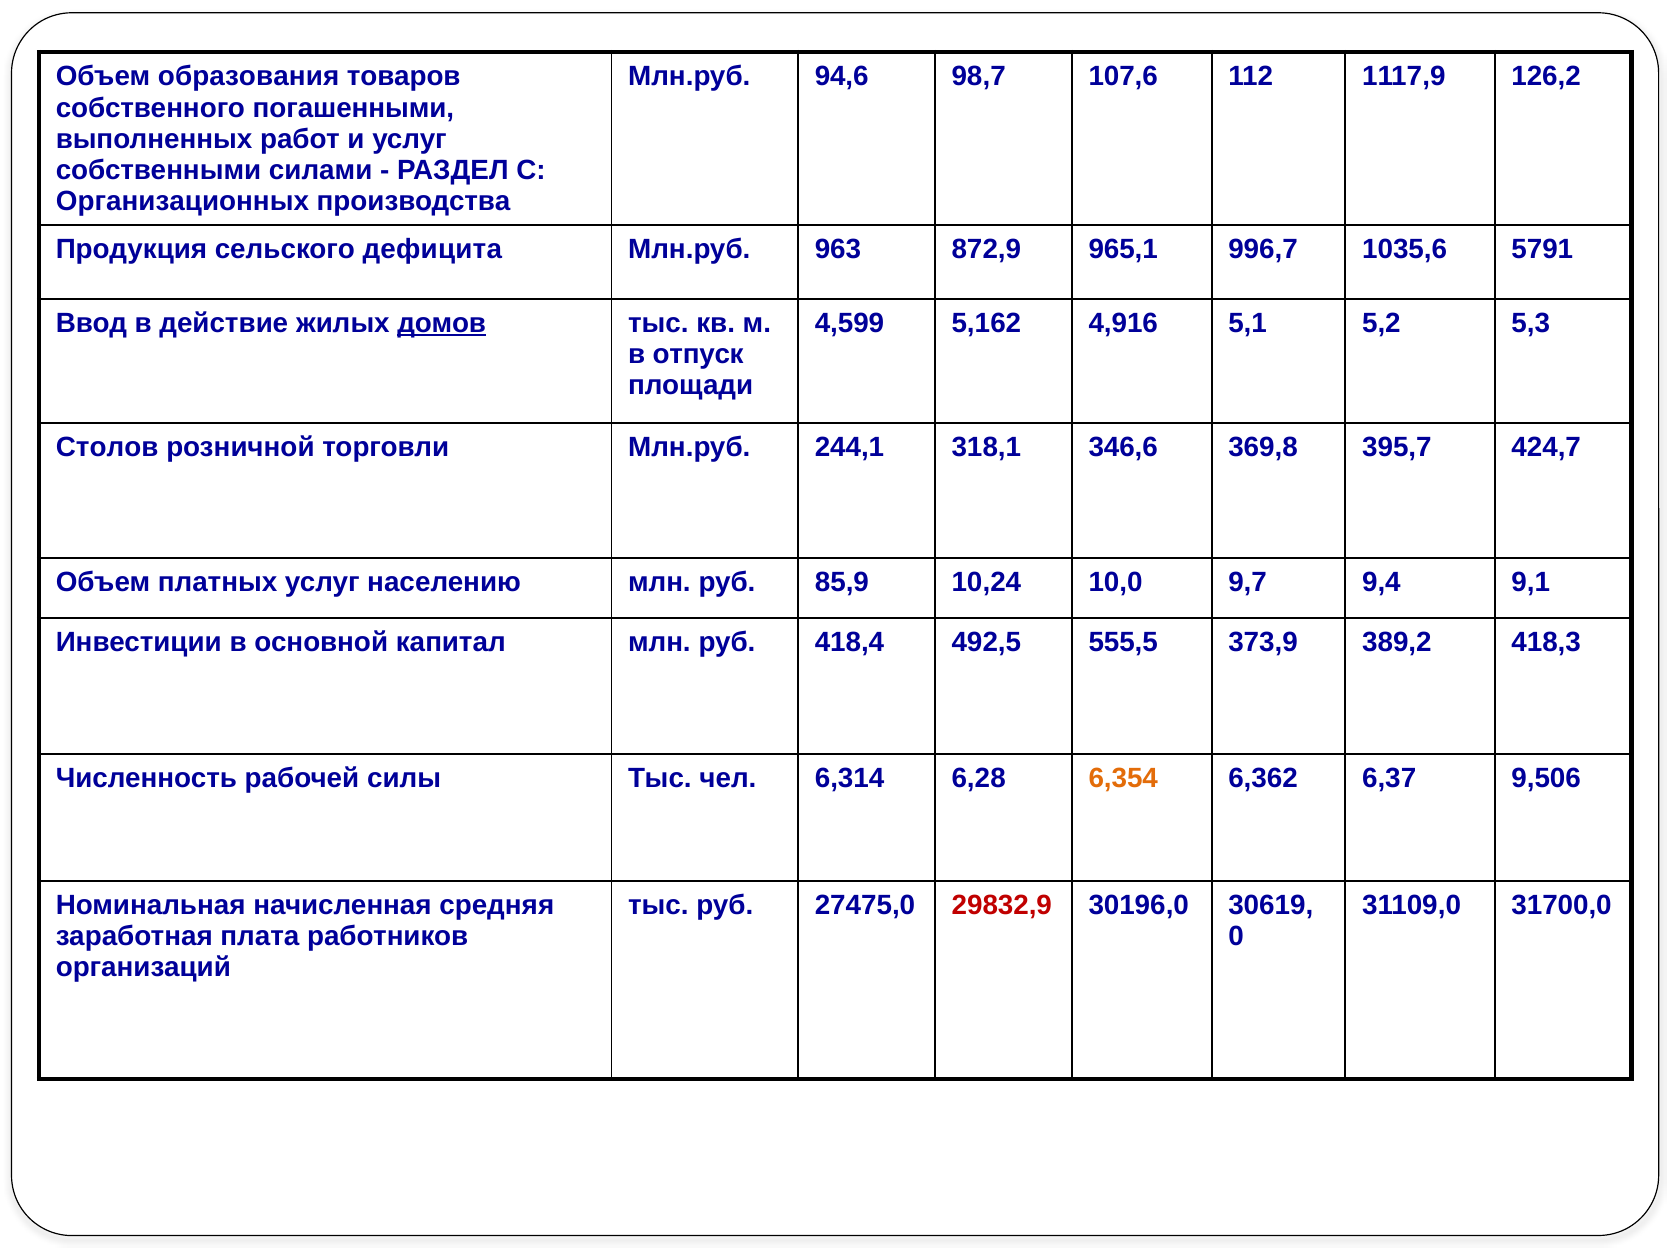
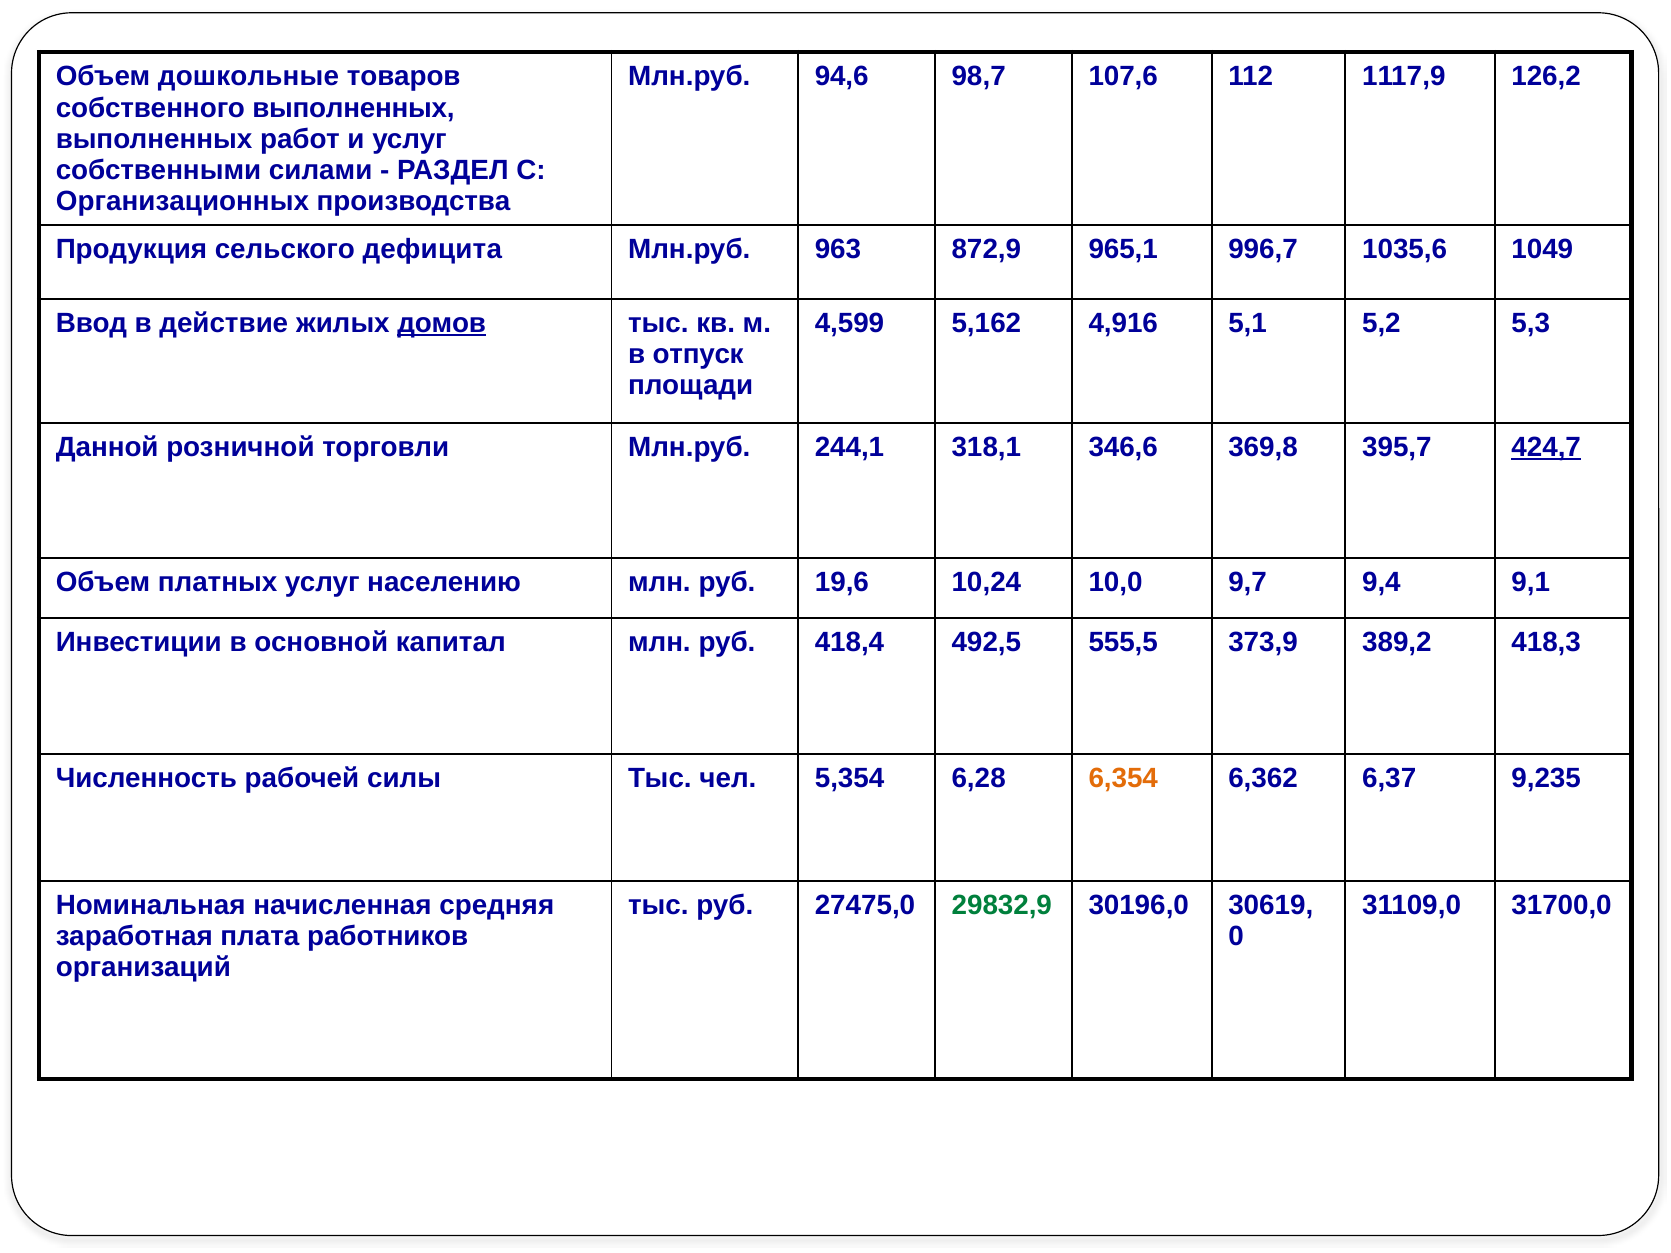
образования: образования -> дошкольные (249, 77)
собственного погашенными: погашенными -> выполненных (353, 108)
5791: 5791 -> 1049 (1542, 249)
Столов: Столов -> Данной (107, 447)
424,7 underline: none -> present (1546, 447)
85,9: 85,9 -> 19,6 (842, 583)
6,314: 6,314 -> 5,354 (850, 778)
9,506: 9,506 -> 9,235 (1546, 778)
29832,9 colour: red -> green (1002, 905)
